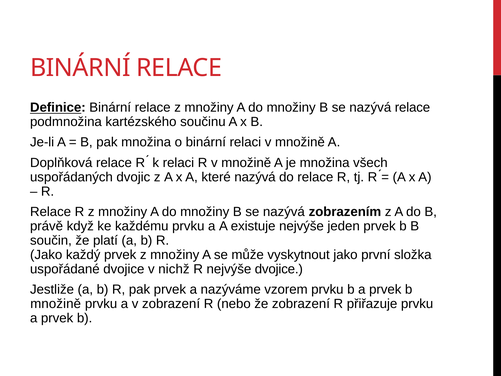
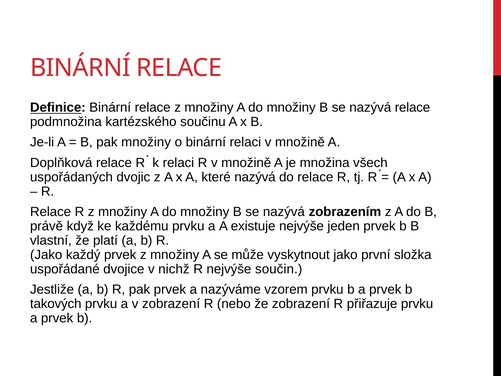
pak množina: množina -> množiny (146, 142)
součin: součin -> vlastní (51, 240)
nejvýše dvojice: dvojice -> součin (279, 269)
množině: množině -> takových (56, 304)
